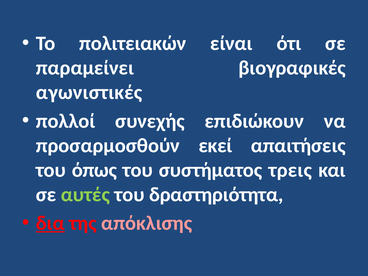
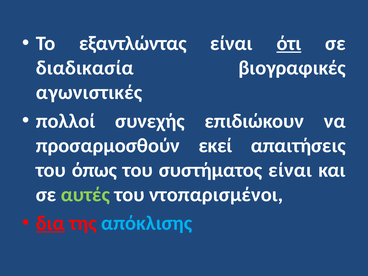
πολιτειακών: πολιτειακών -> εξαντλώντας (133, 43)
ότι underline: none -> present (289, 43)
παραμείνει: παραμείνει -> διαδικασία (85, 68)
συστήματος τρεις: τρεις -> είναι (290, 170)
δραστηριότητα: δραστηριότητα -> ντοπαρισμένοι (216, 195)
απόκλισης colour: pink -> light blue (147, 223)
